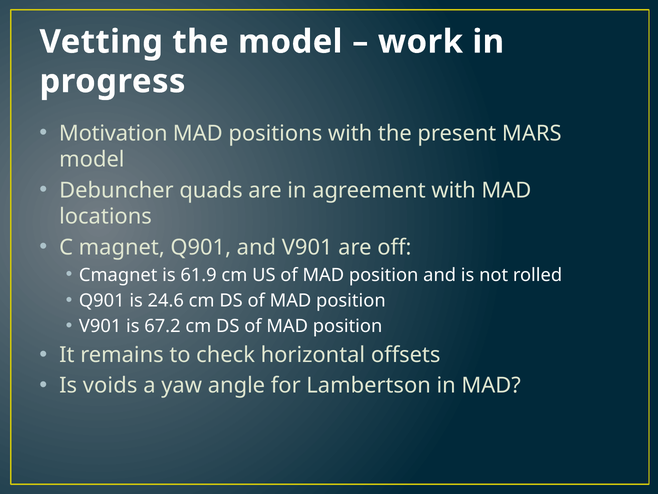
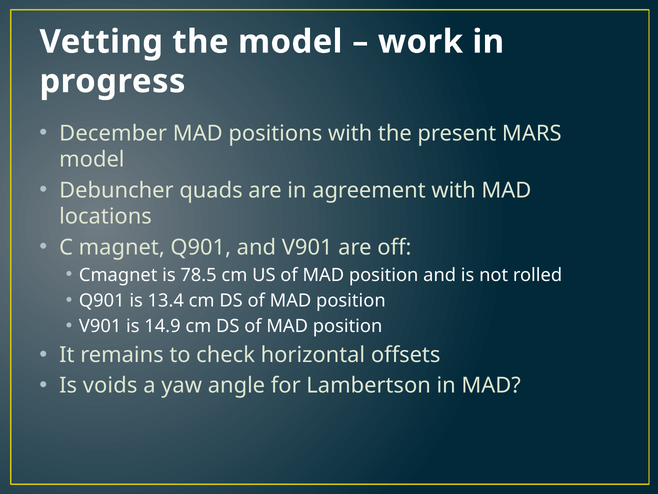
Motivation: Motivation -> December (113, 133)
61.9: 61.9 -> 78.5 (199, 275)
24.6: 24.6 -> 13.4 (166, 300)
67.2: 67.2 -> 14.9 (162, 326)
